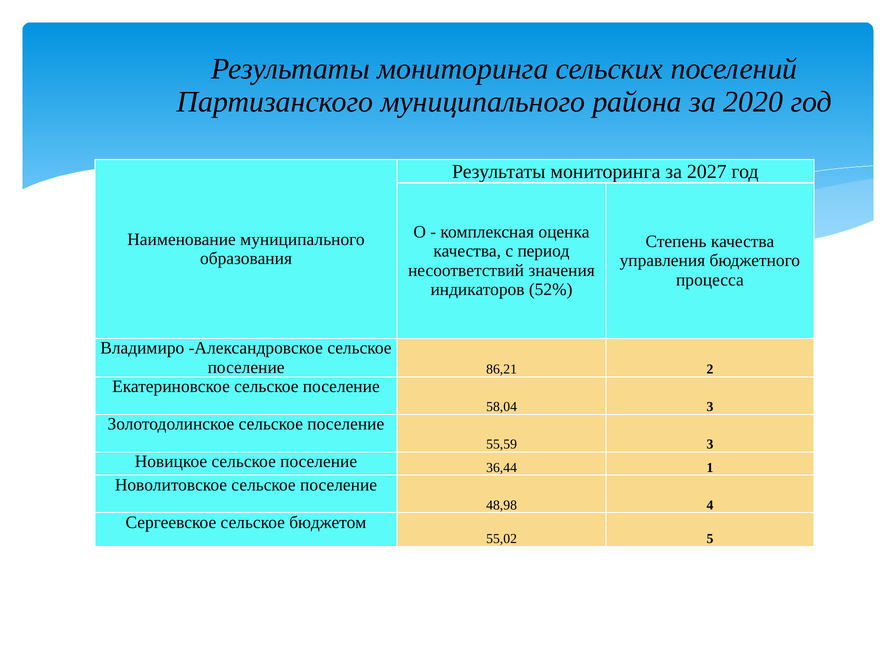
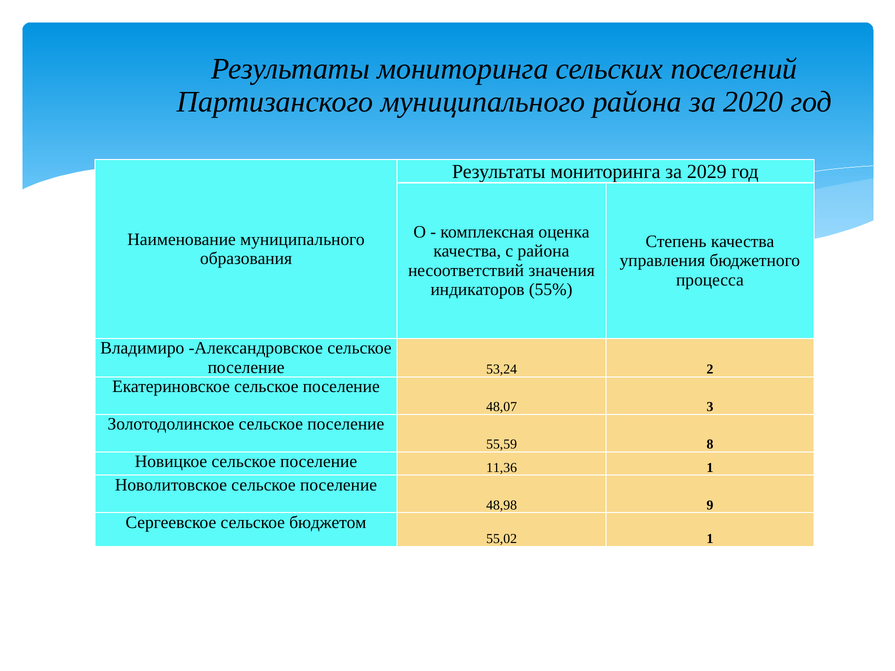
2027: 2027 -> 2029 (707, 172)
с период: период -> района (543, 251)
52%: 52% -> 55% (551, 290)
86,21: 86,21 -> 53,24 (502, 370)
58,04: 58,04 -> 48,07 (502, 407)
55,59 3: 3 -> 8 (710, 444)
36,44: 36,44 -> 11,36 (502, 468)
4: 4 -> 9 (710, 505)
55,02 5: 5 -> 1 (710, 539)
